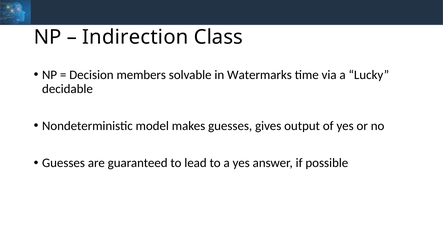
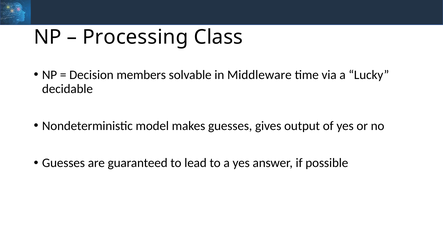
Indirection: Indirection -> Processing (135, 37)
Watermarks: Watermarks -> Middleware (259, 75)
